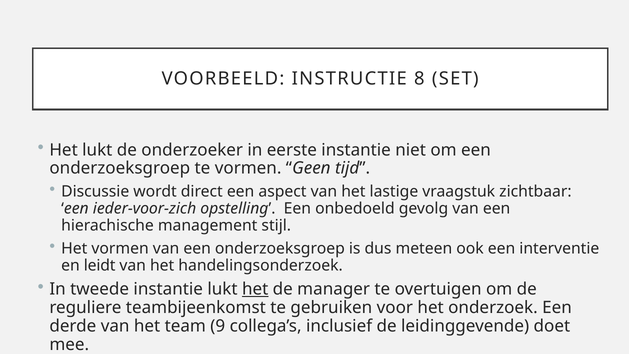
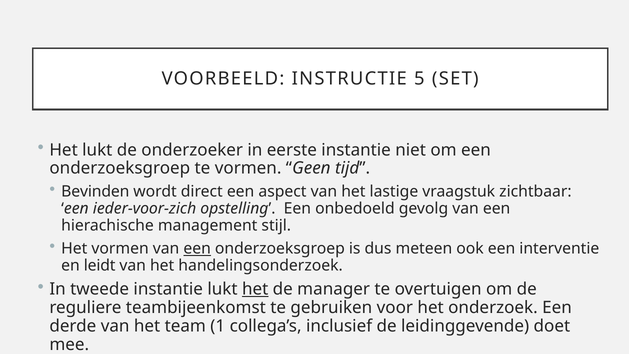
8: 8 -> 5 (419, 79)
Discussie: Discussie -> Bevinden (95, 192)
een underline: none -> present (197, 248)
9: 9 -> 1 (218, 326)
